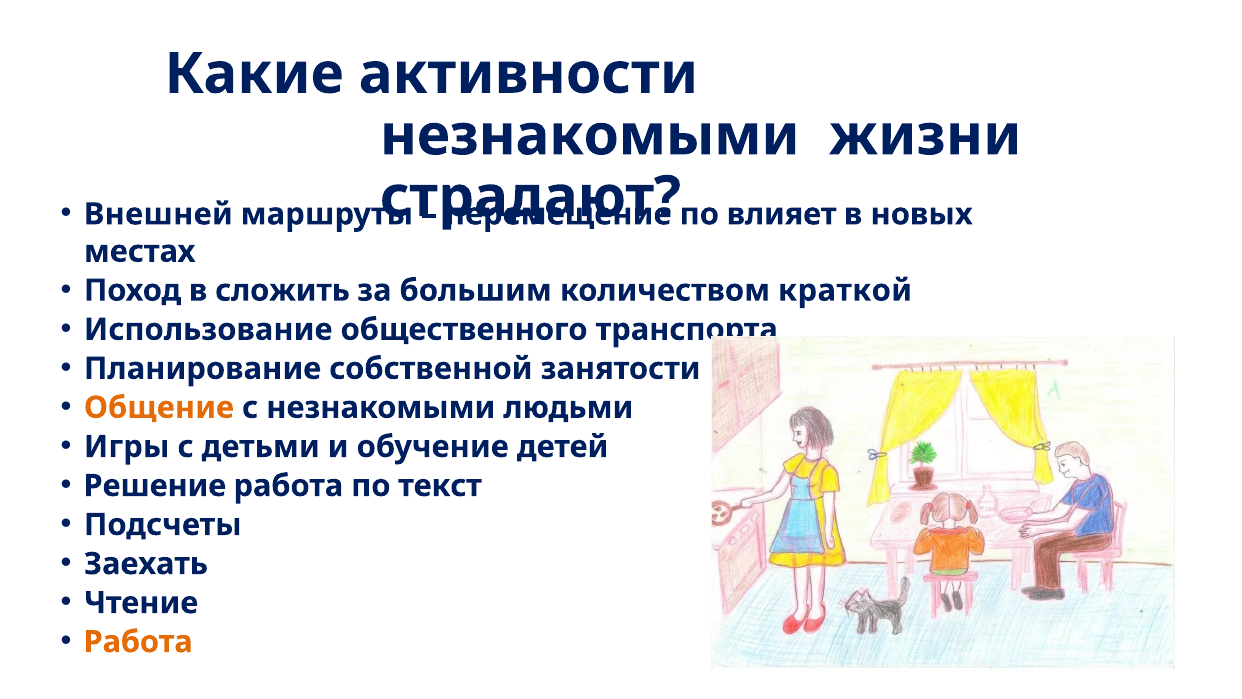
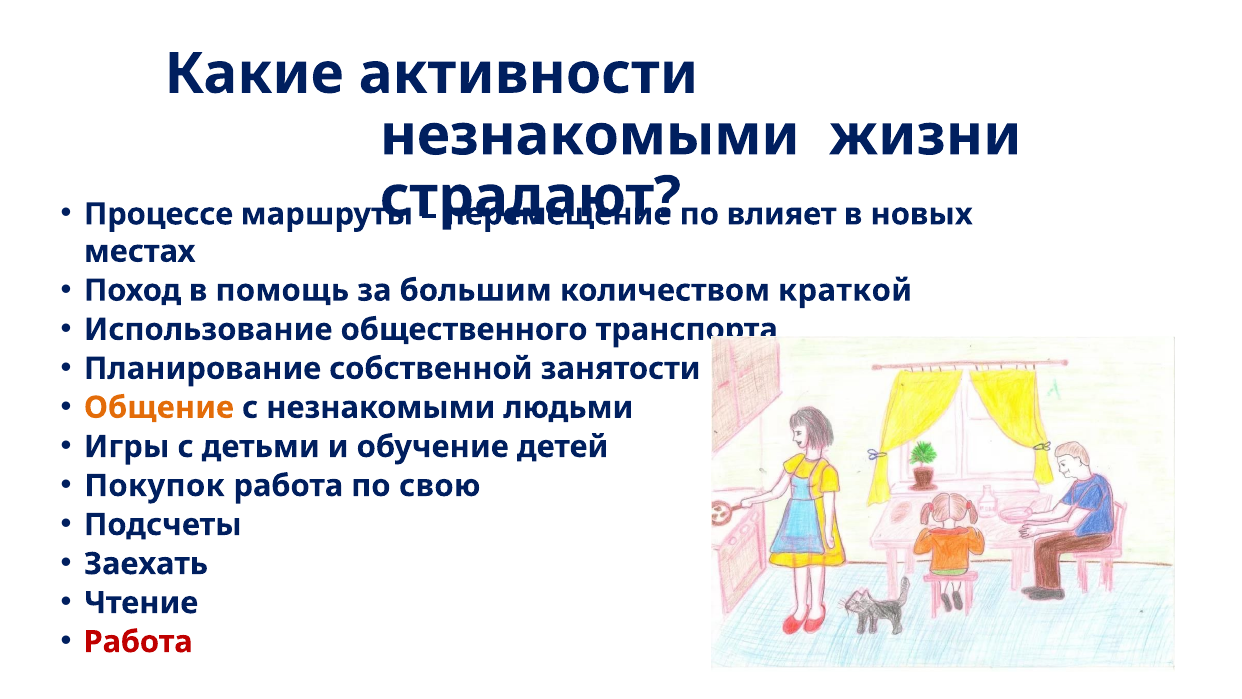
Внешней: Внешней -> Процессе (159, 214)
сложить: сложить -> помощь (282, 290)
Решение: Решение -> Покупок (155, 486)
текст: текст -> свою (440, 486)
Работа colour: orange -> red (138, 642)
